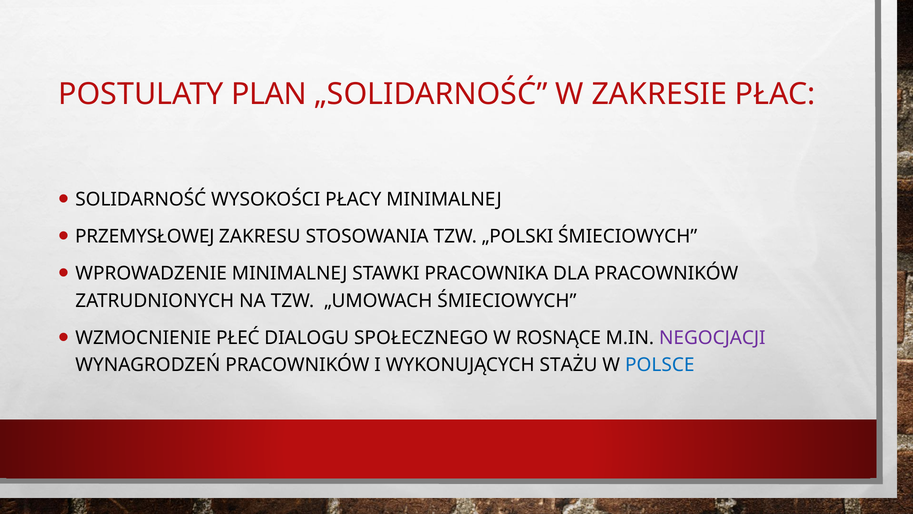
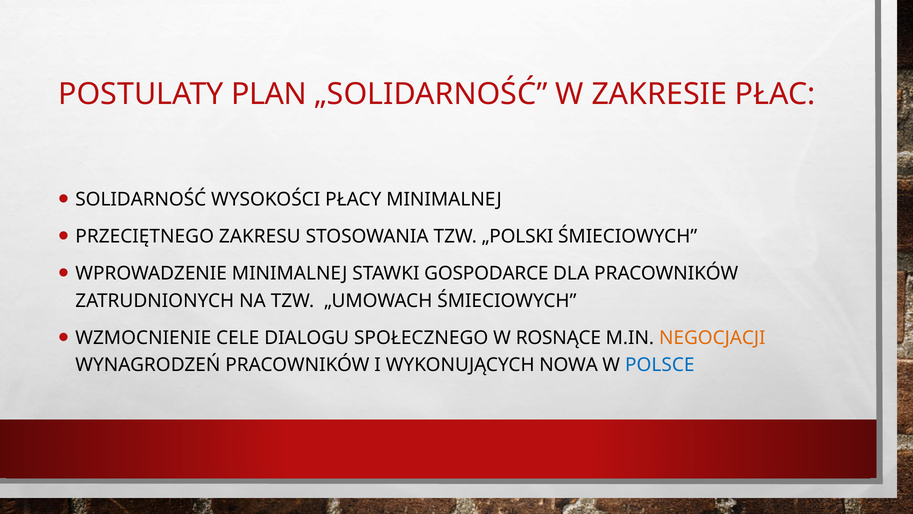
PRZEMYSŁOWEJ: PRZEMYSŁOWEJ -> PRZECIĘTNEGO (145, 236)
PRACOWNIKA: PRACOWNIKA -> GOSPODARCE (486, 273)
PŁEĆ: PŁEĆ -> CELE (238, 337)
NEGOCJACJI colour: purple -> orange (712, 337)
STAŻU: STAŻU -> NOWA (569, 365)
